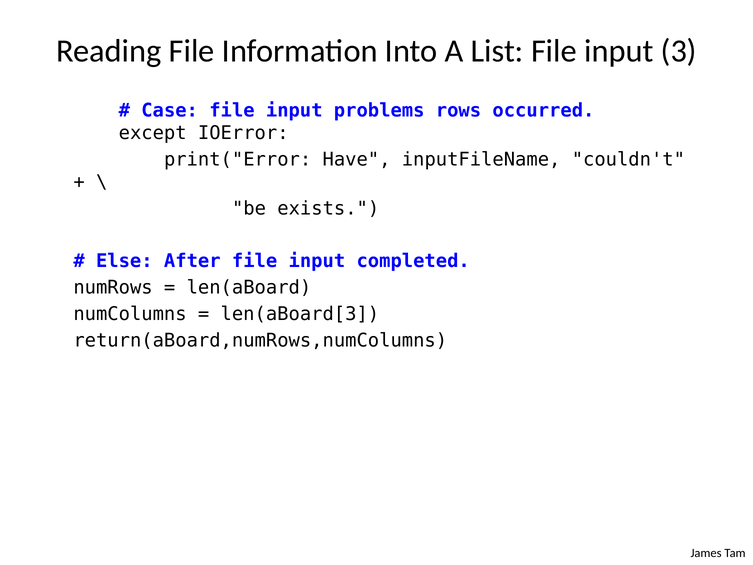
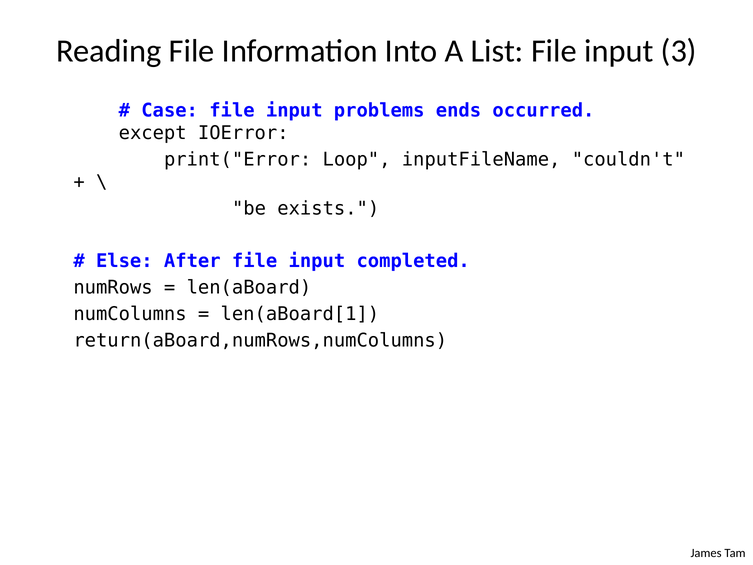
rows: rows -> ends (458, 111)
Have: Have -> Loop (357, 159)
len(aBoard[3: len(aBoard[3 -> len(aBoard[1 (300, 314)
